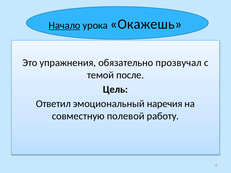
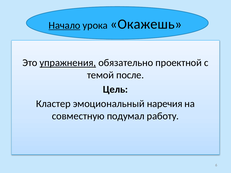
упражнения underline: none -> present (68, 63)
прозвучал: прозвучал -> проектной (179, 63)
Ответил: Ответил -> Кластер (53, 104)
полевой: полевой -> подумал (126, 116)
